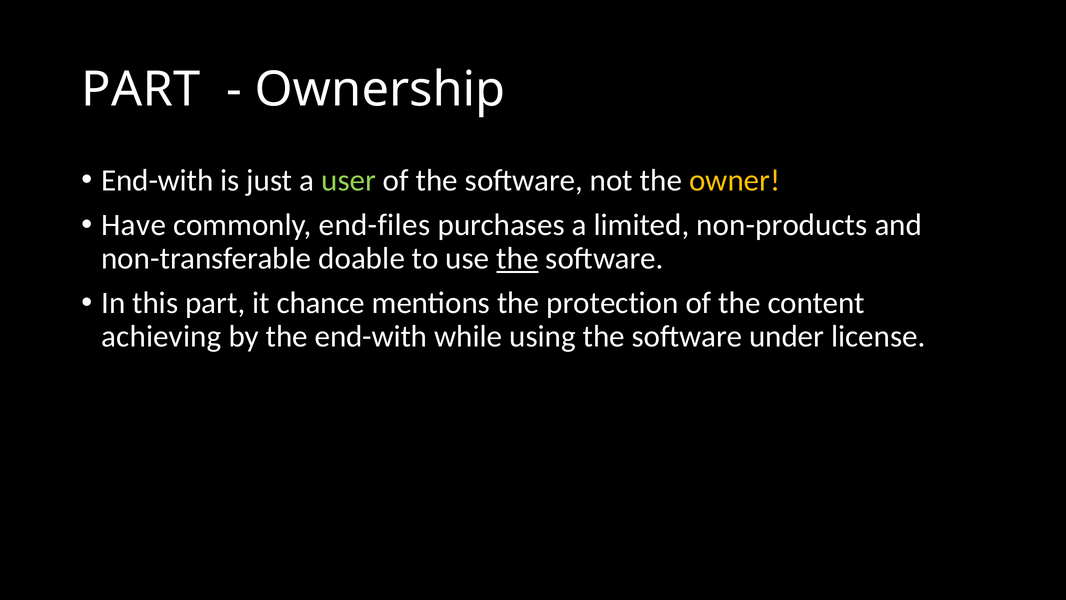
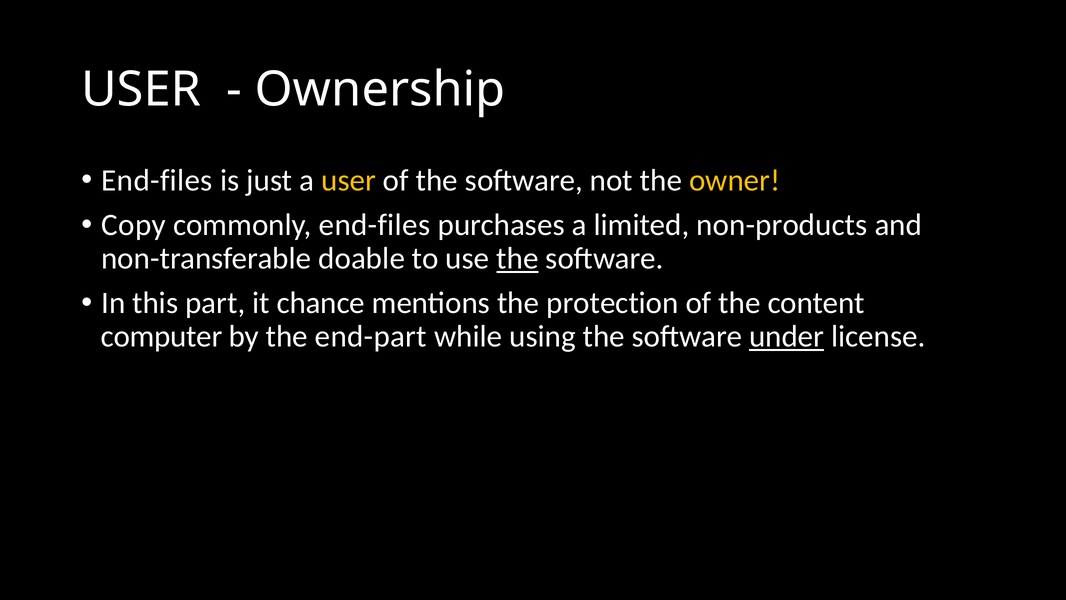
PART: PART -> USER (141, 90)
End-with: End-with -> End-files (157, 180)
user colour: light green -> yellow (349, 180)
Have: Have -> Copy (134, 225)
achieving: achieving -> computer (162, 336)
the end-with: end-with -> end-part (371, 336)
under underline: none -> present (787, 336)
